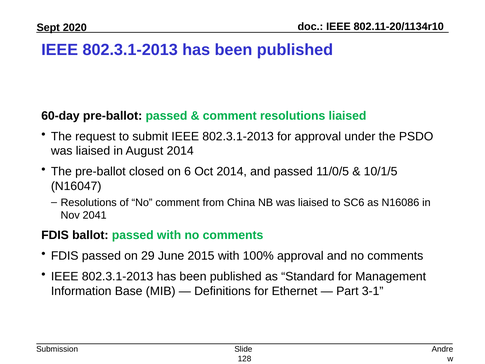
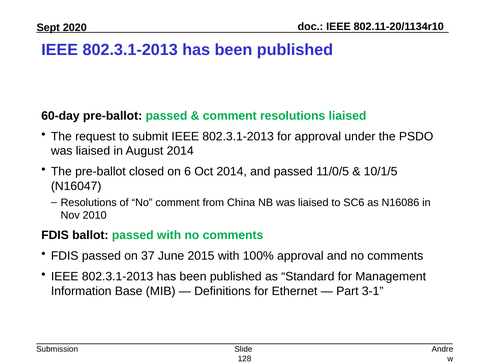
2041: 2041 -> 2010 (95, 215)
29: 29 -> 37 (148, 256)
